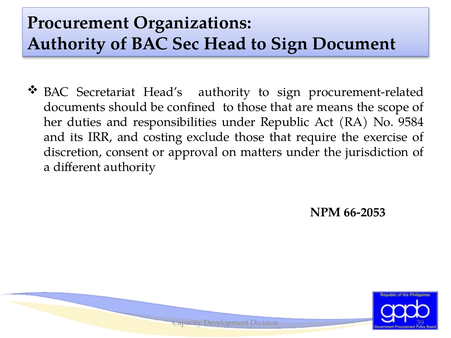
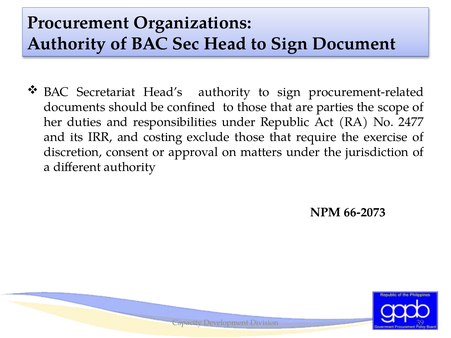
means: means -> parties (335, 107)
9584: 9584 -> 2477 (411, 122)
66-2053: 66-2053 -> 66-2073 (365, 212)
